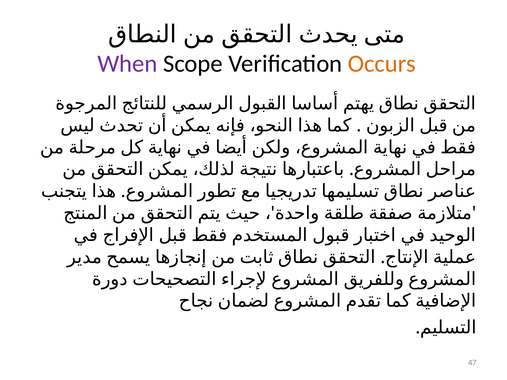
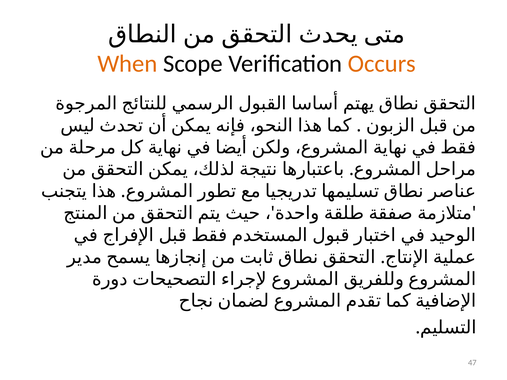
When colour: purple -> orange (127, 64)
